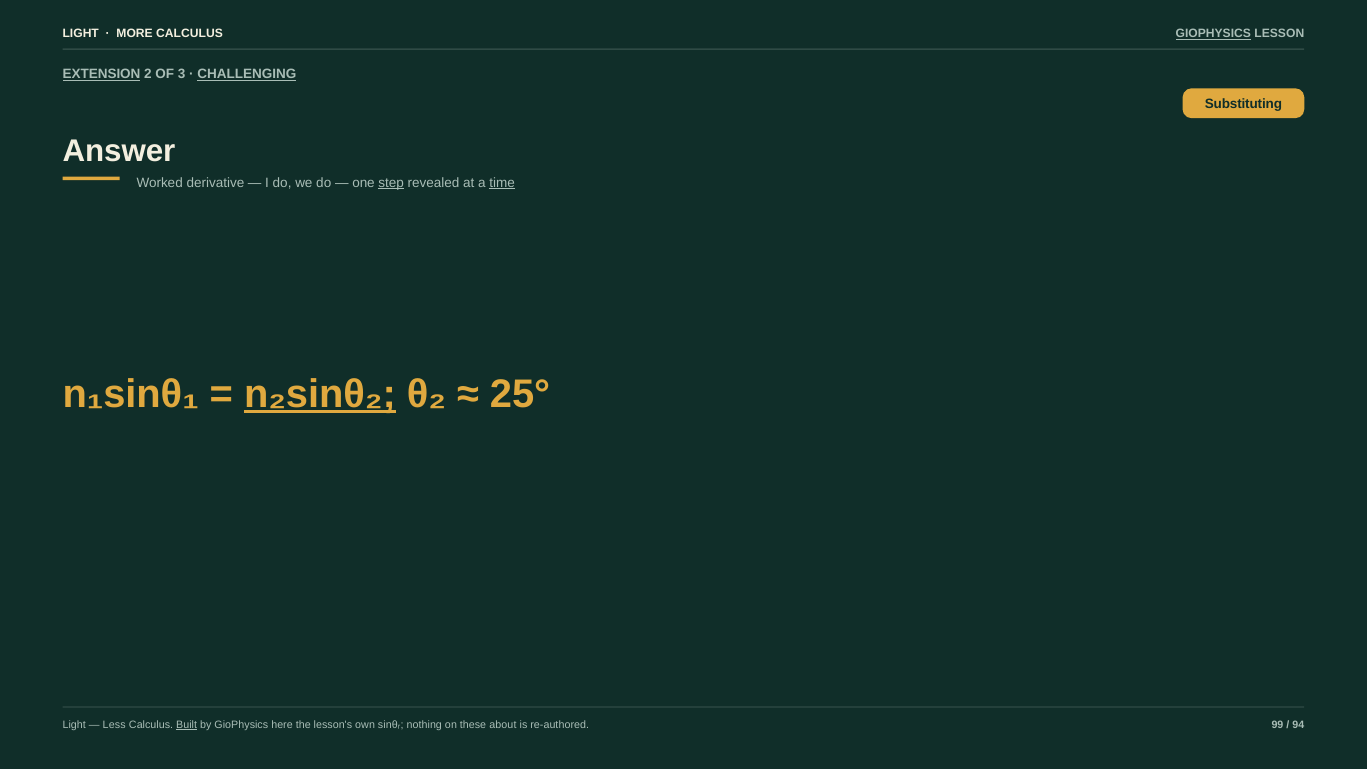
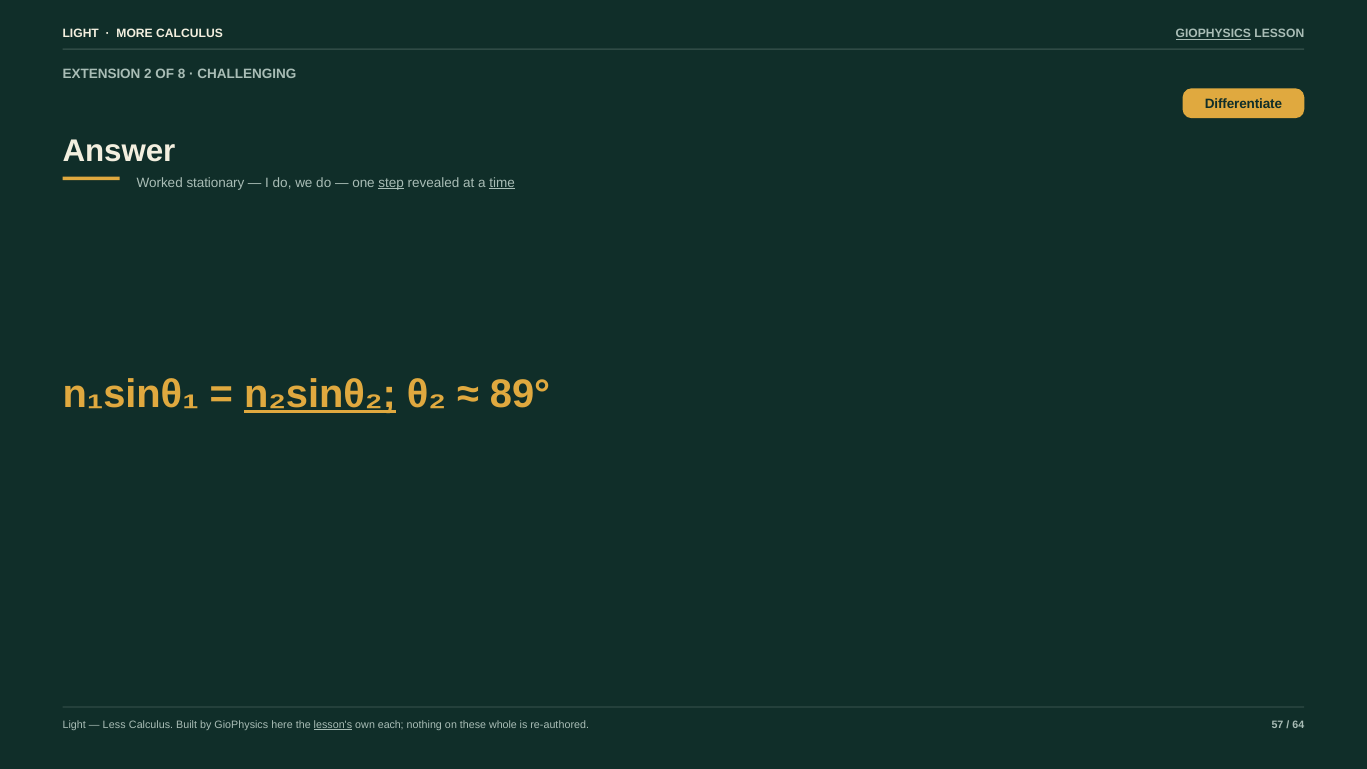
EXTENSION underline: present -> none (102, 75)
3: 3 -> 8 (182, 75)
CHALLENGING underline: present -> none (247, 75)
Substituting: Substituting -> Differentiate (1243, 104)
derivative: derivative -> stationary (215, 183)
25°: 25° -> 89° (520, 394)
Built underline: present -> none (187, 725)
lesson's underline: none -> present (333, 725)
sinθᵣ: sinθᵣ -> each (391, 725)
about: about -> whole (503, 725)
99: 99 -> 57 (1277, 725)
94: 94 -> 64 (1298, 725)
